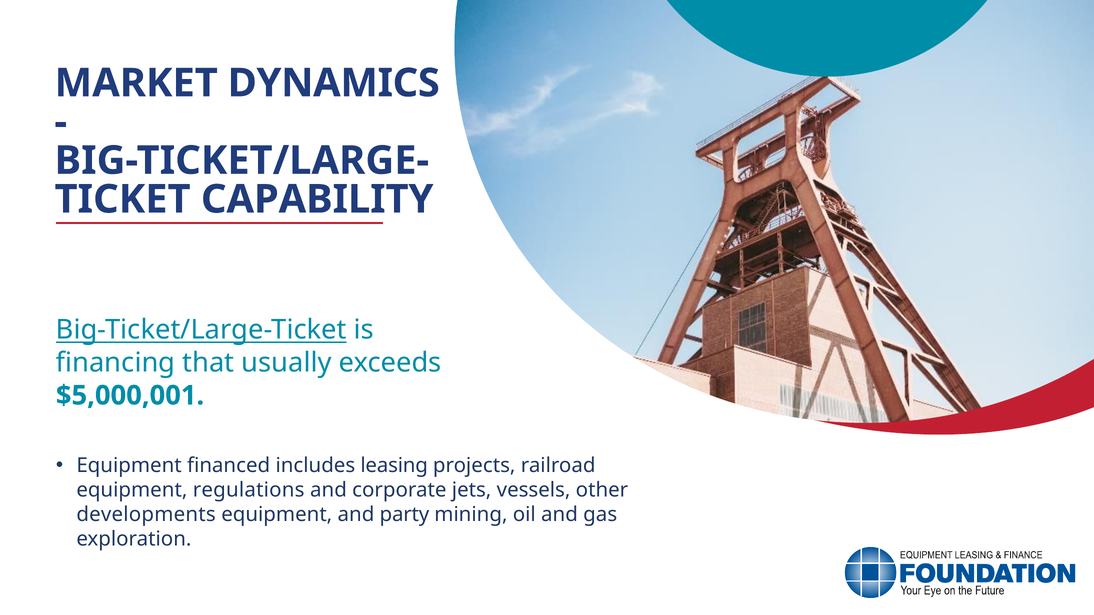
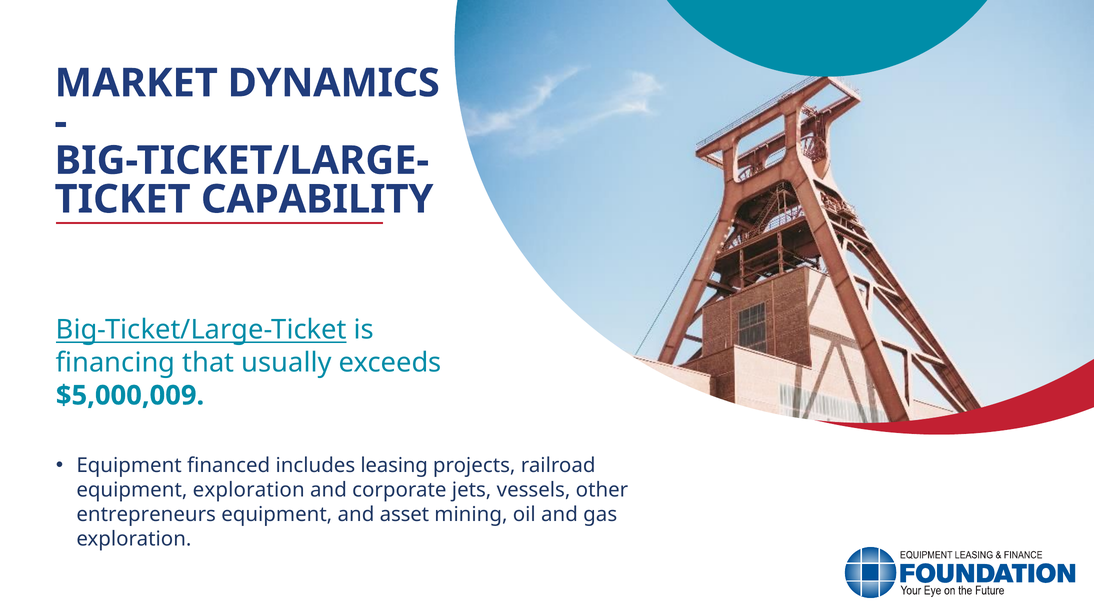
$5,000,001: $5,000,001 -> $5,000,009 (130, 396)
equipment regulations: regulations -> exploration (249, 490)
developments: developments -> entrepreneurs (146, 515)
party: party -> asset (404, 515)
